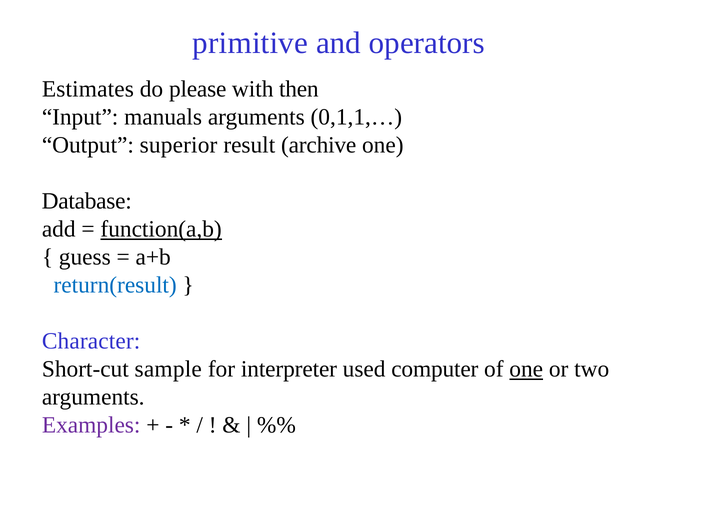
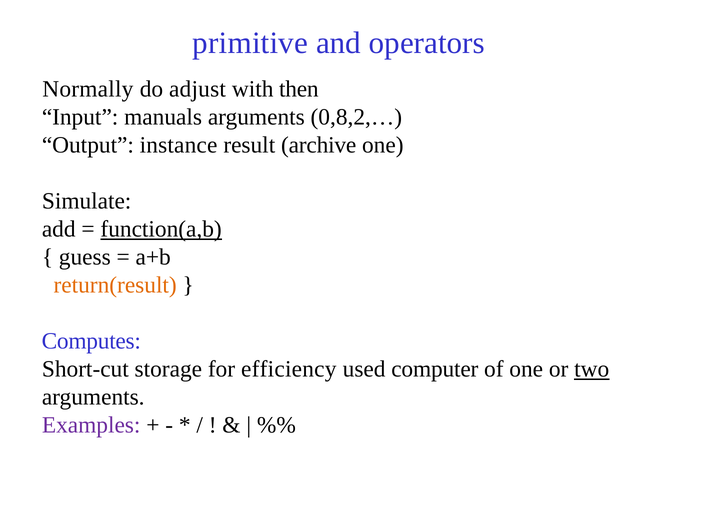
Estimates: Estimates -> Normally (88, 89)
please: please -> adjust (197, 89)
0,1,1,…: 0,1,1,… -> 0,8,2,… (356, 117)
superior: superior -> instance (179, 145)
Database: Database -> Simulate (87, 201)
return(result colour: blue -> orange (115, 285)
Character: Character -> Computes (91, 342)
sample: sample -> storage (168, 370)
interpreter: interpreter -> efficiency (289, 370)
one underline: present -> none (526, 370)
two underline: none -> present (592, 370)
